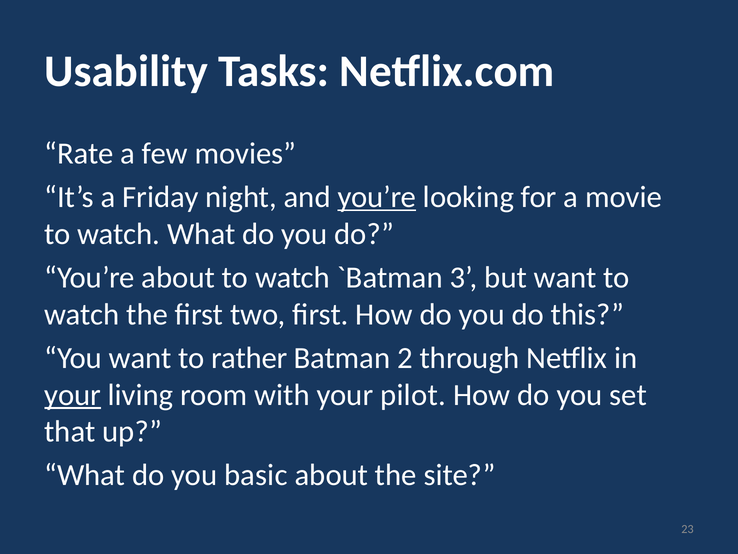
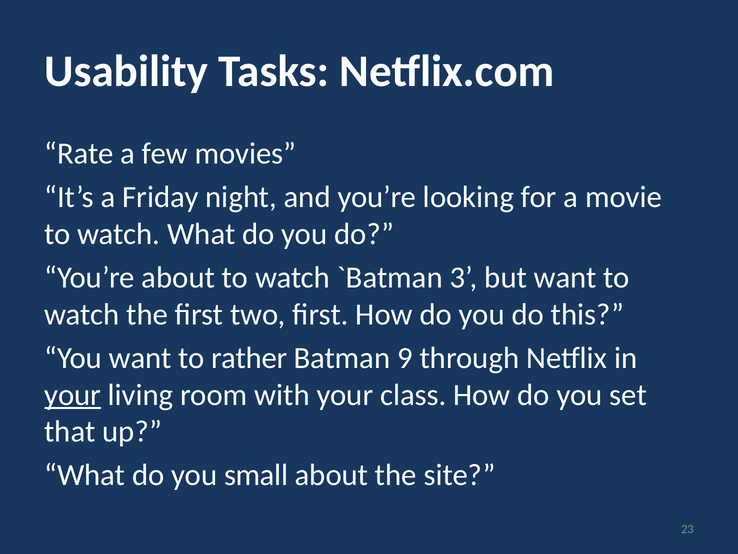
you’re underline: present -> none (377, 197)
2: 2 -> 9 (405, 358)
pilot: pilot -> class (413, 395)
basic: basic -> small (256, 475)
